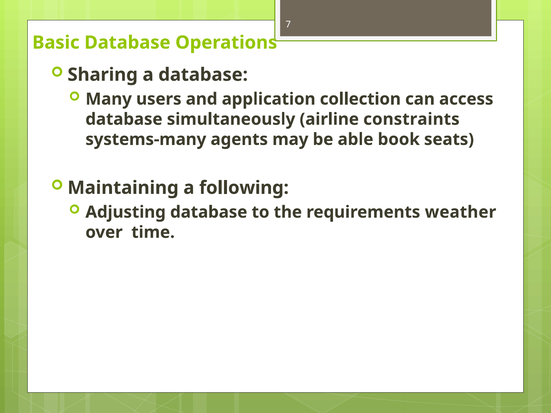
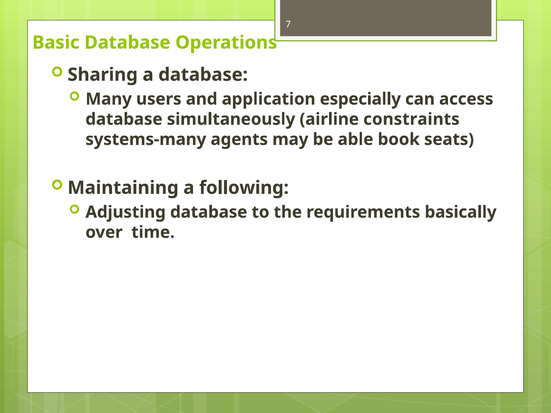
collection: collection -> especially (360, 99)
weather: weather -> basically (461, 212)
